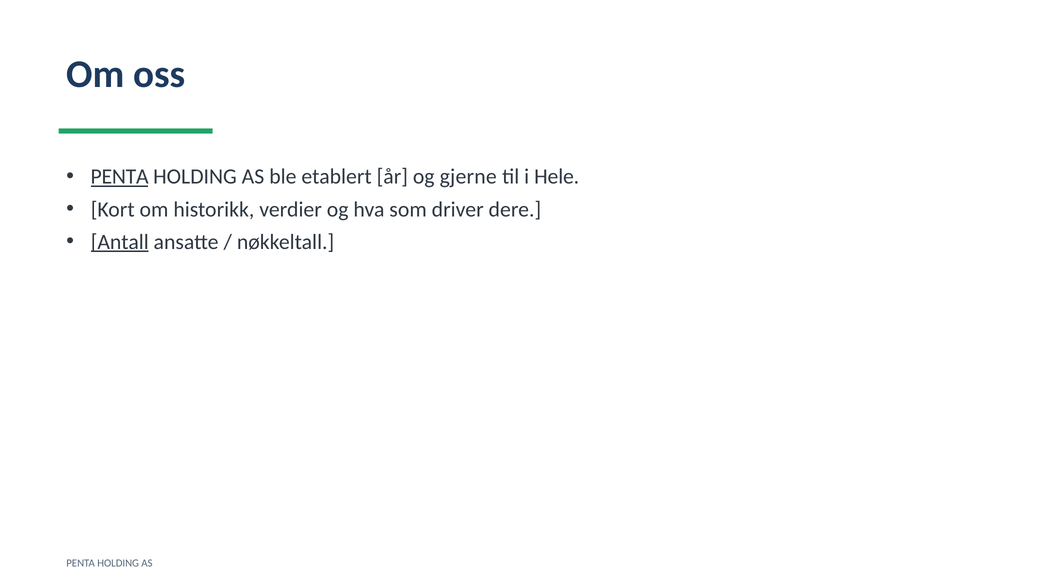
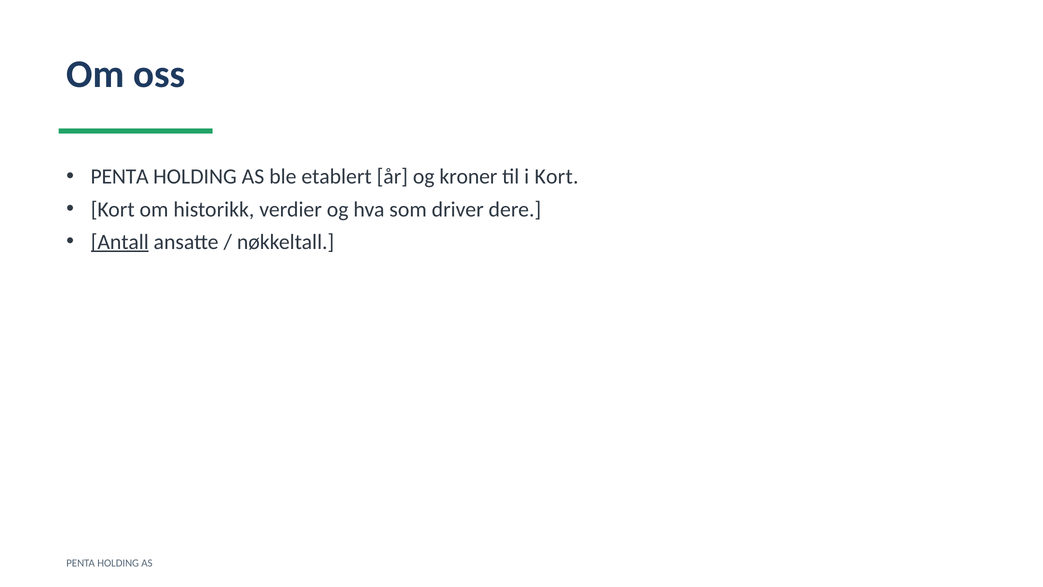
PENTA underline: present -> none (120, 177)
gjerne: gjerne -> kroner (468, 177)
i Hele: Hele -> Kort (557, 177)
